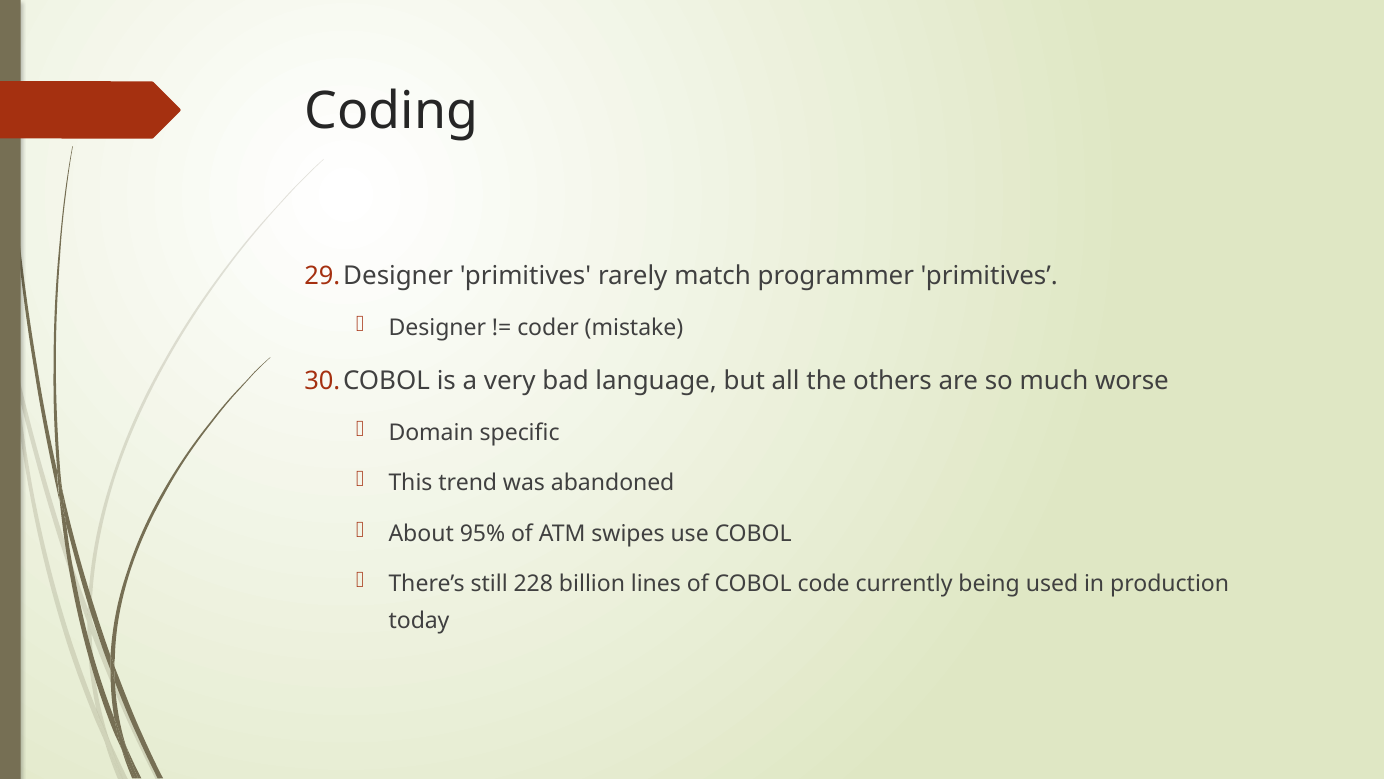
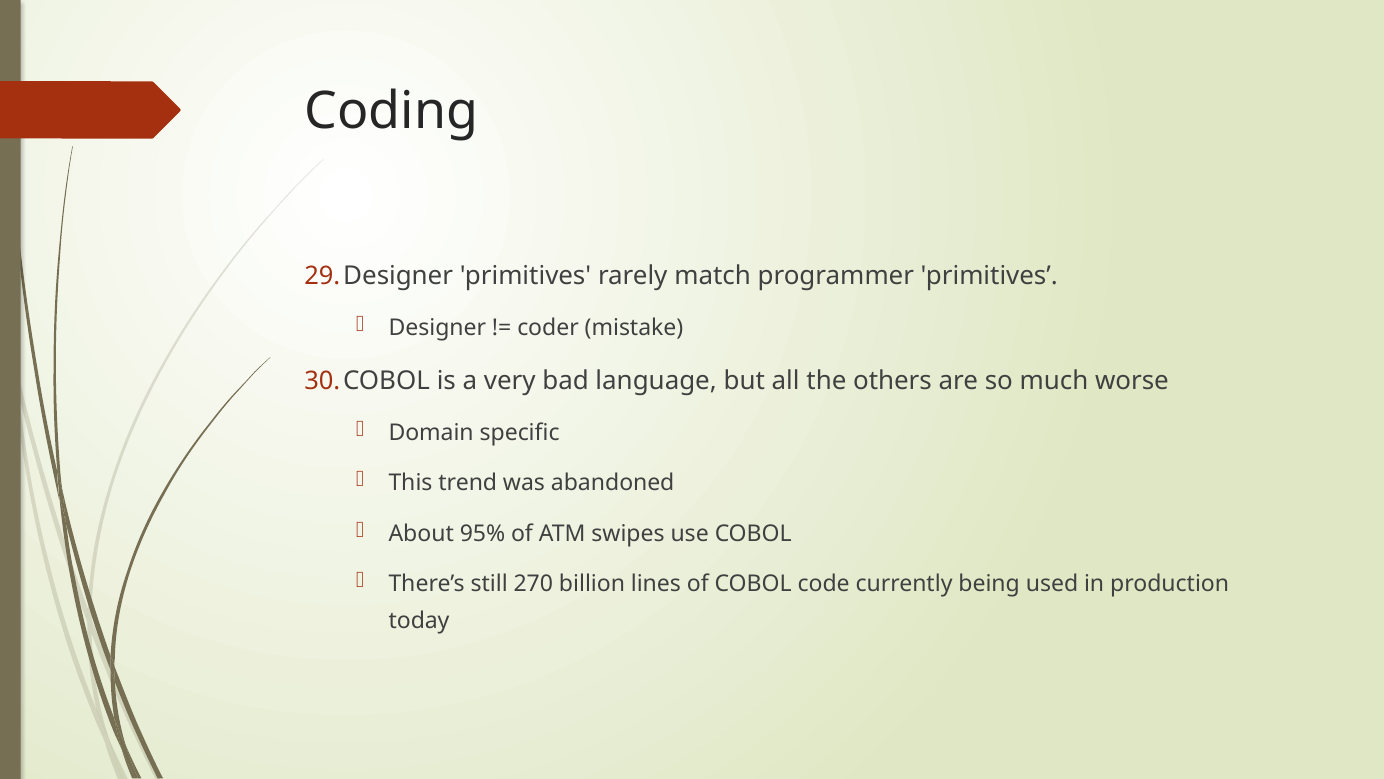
228: 228 -> 270 (533, 583)
